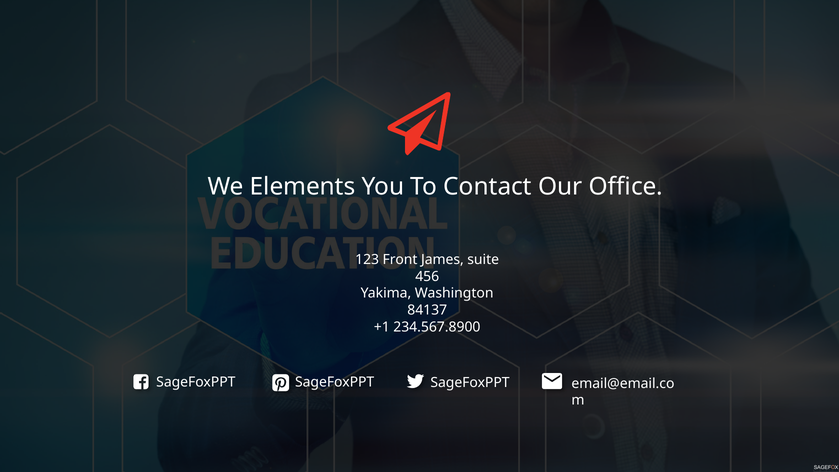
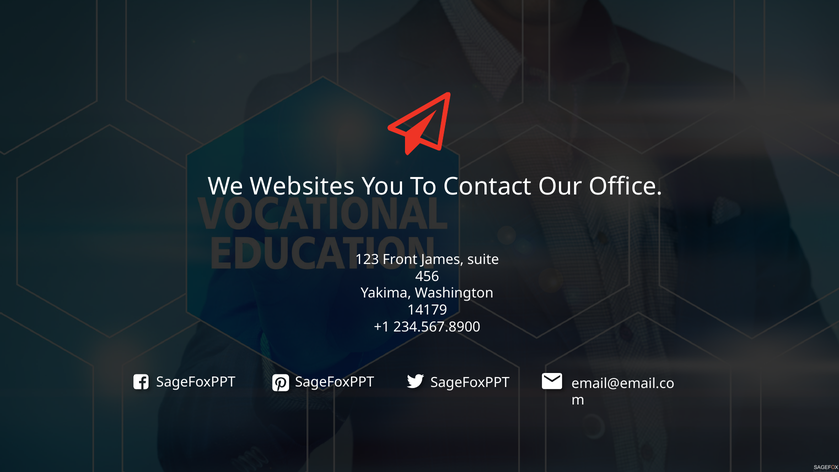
Elements: Elements -> Websites (303, 186)
84137: 84137 -> 14179 (427, 310)
